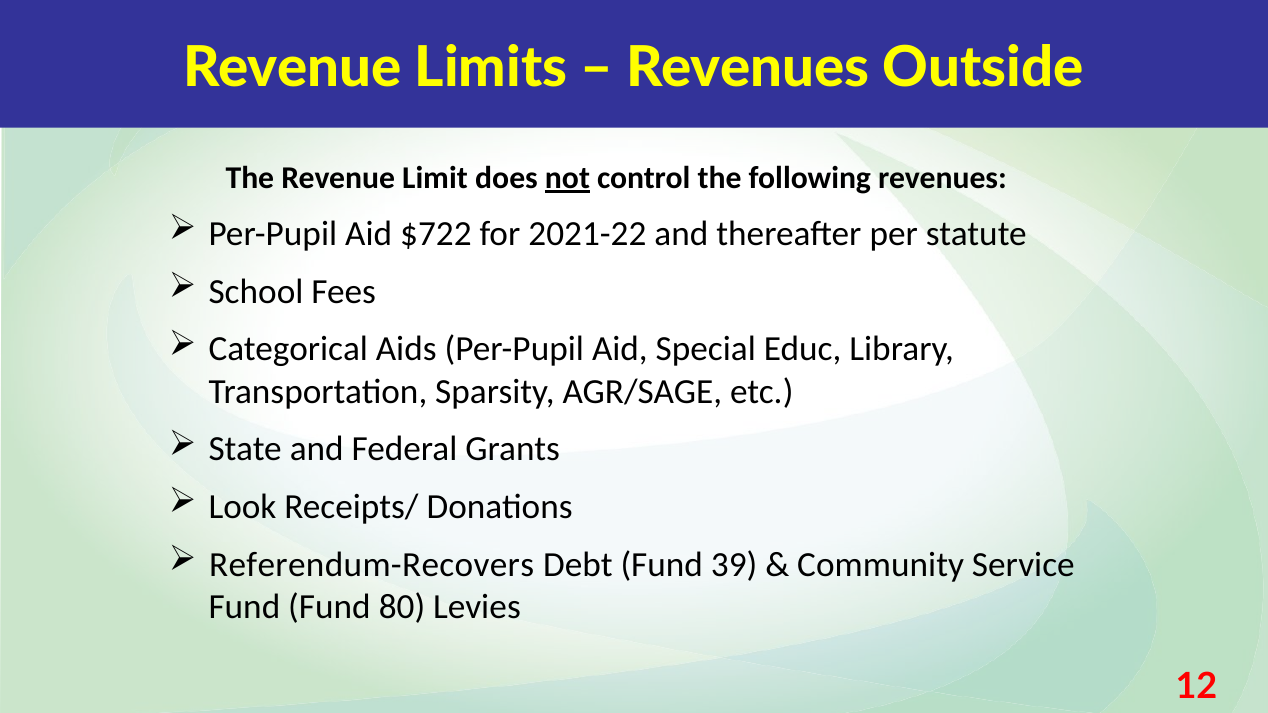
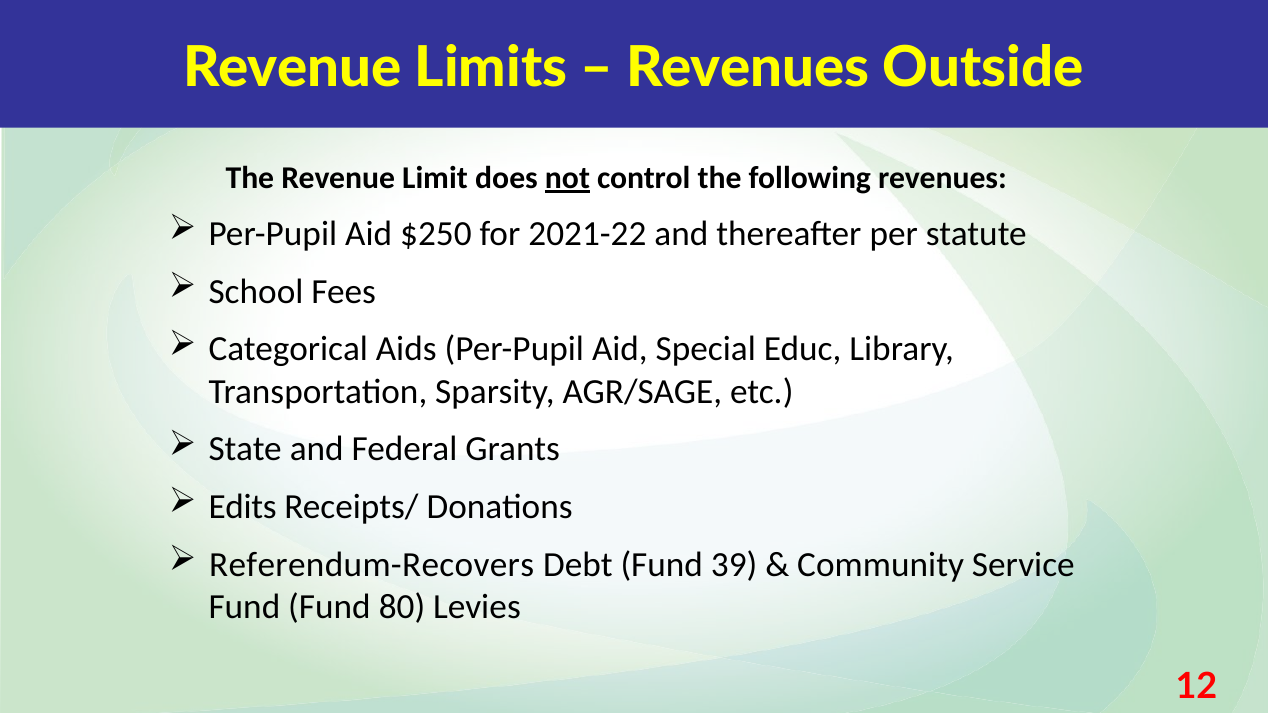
$722: $722 -> $250 (436, 234)
Look: Look -> Edits (243, 507)
